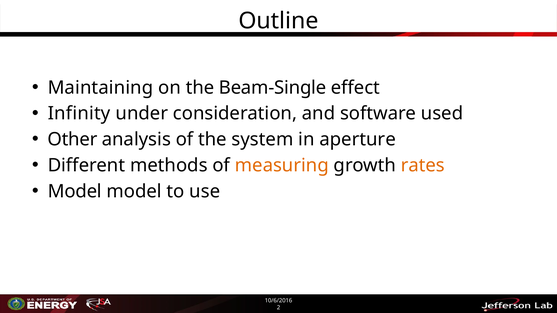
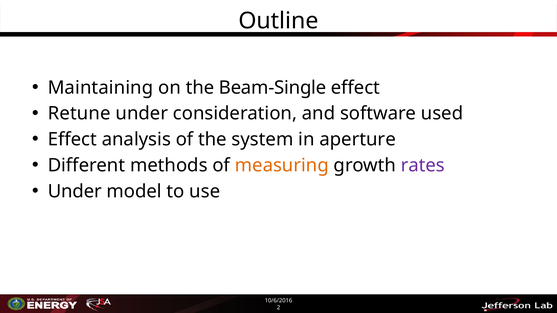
Infinity: Infinity -> Retune (79, 114)
Other: Other -> Effect (72, 140)
rates colour: orange -> purple (423, 166)
Model: Model -> Under (75, 192)
